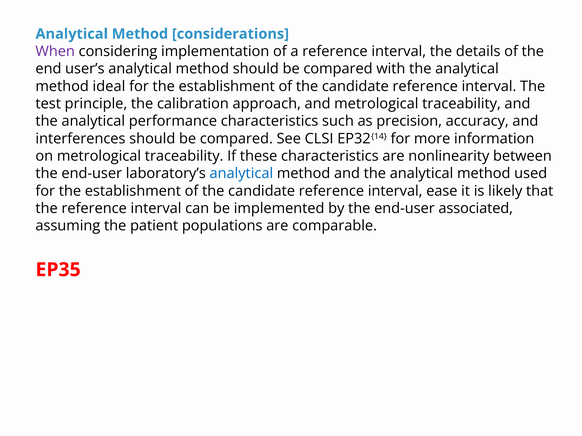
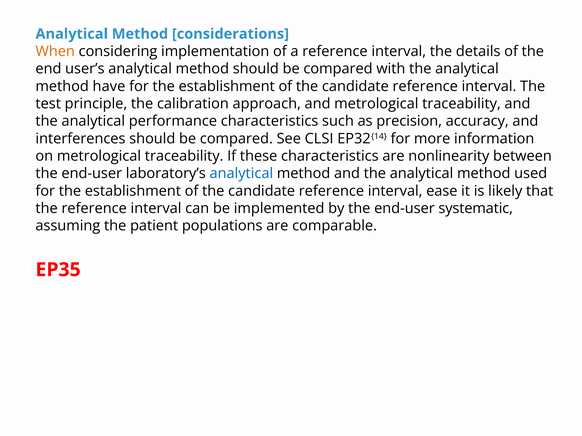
When colour: purple -> orange (55, 51)
ideal: ideal -> have (109, 86)
associated: associated -> systematic (476, 209)
